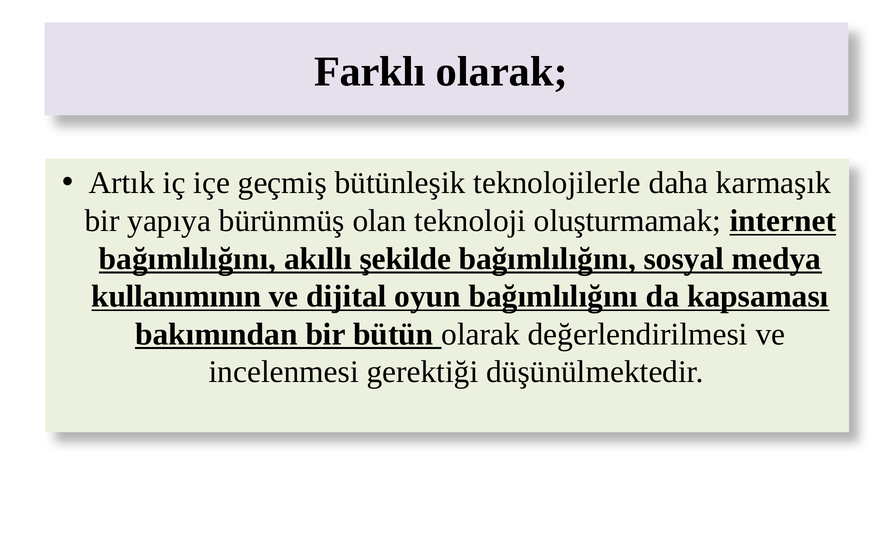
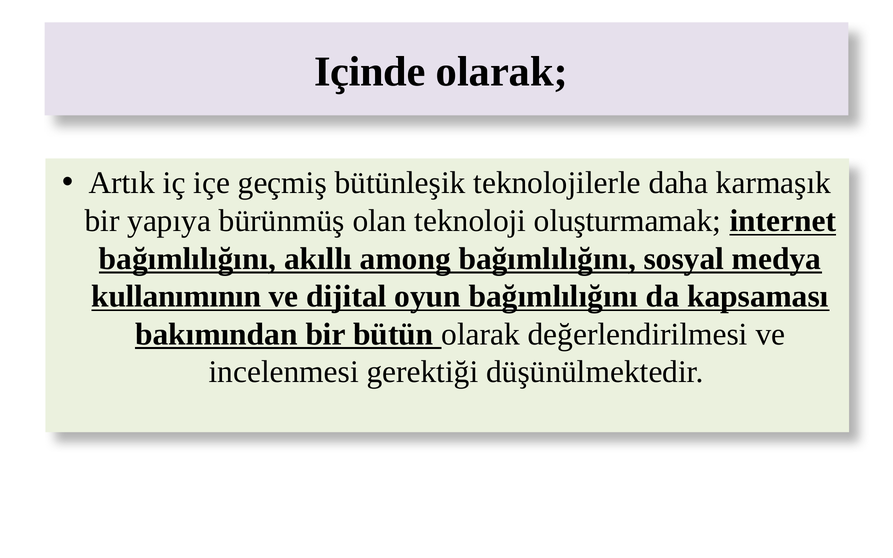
Farklı: Farklı -> Içinde (370, 72)
şekilde: şekilde -> among (405, 259)
